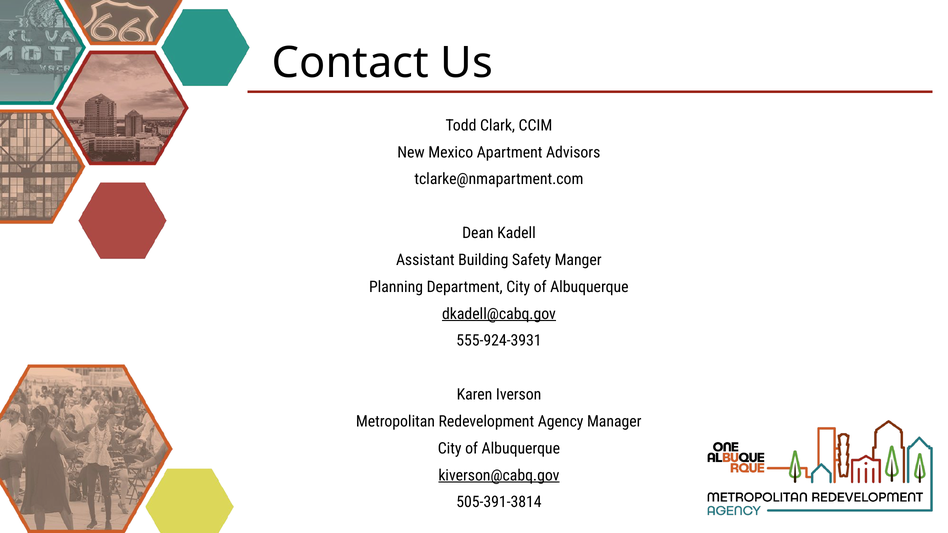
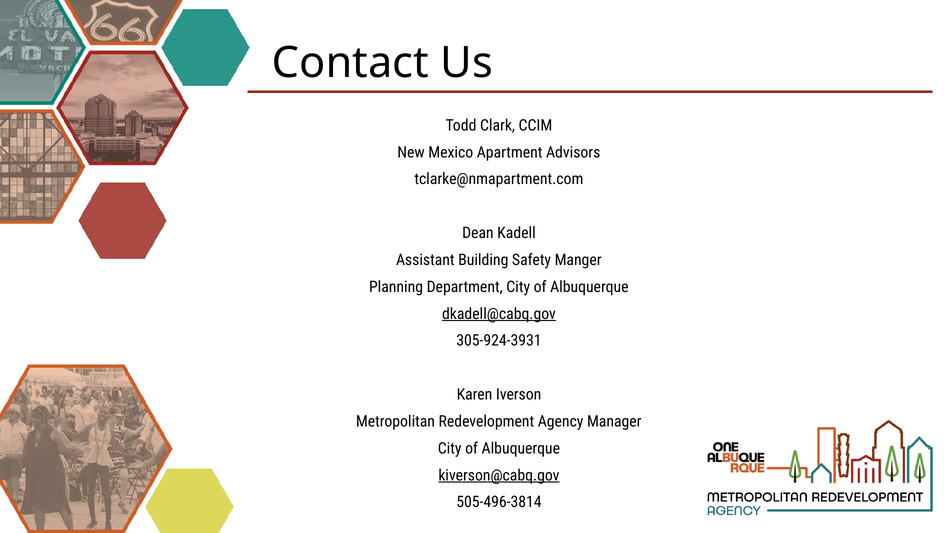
555-924-3931: 555-924-3931 -> 305-924-3931 (499, 341)
505-391-3814: 505-391-3814 -> 505-496-3814 (499, 502)
